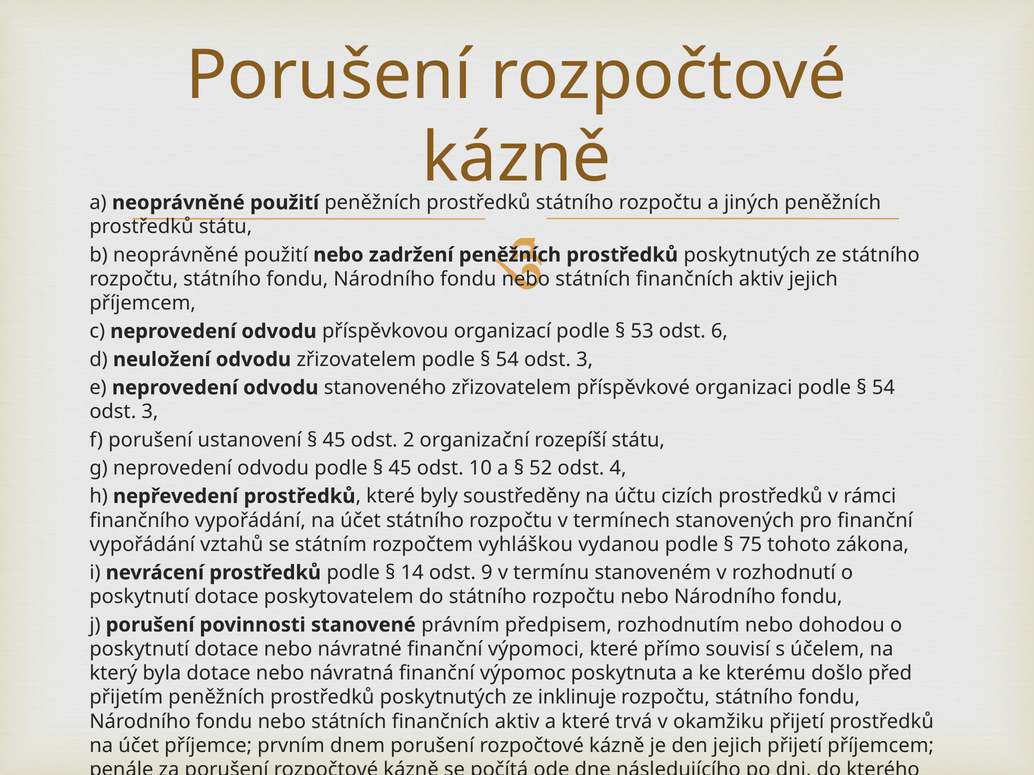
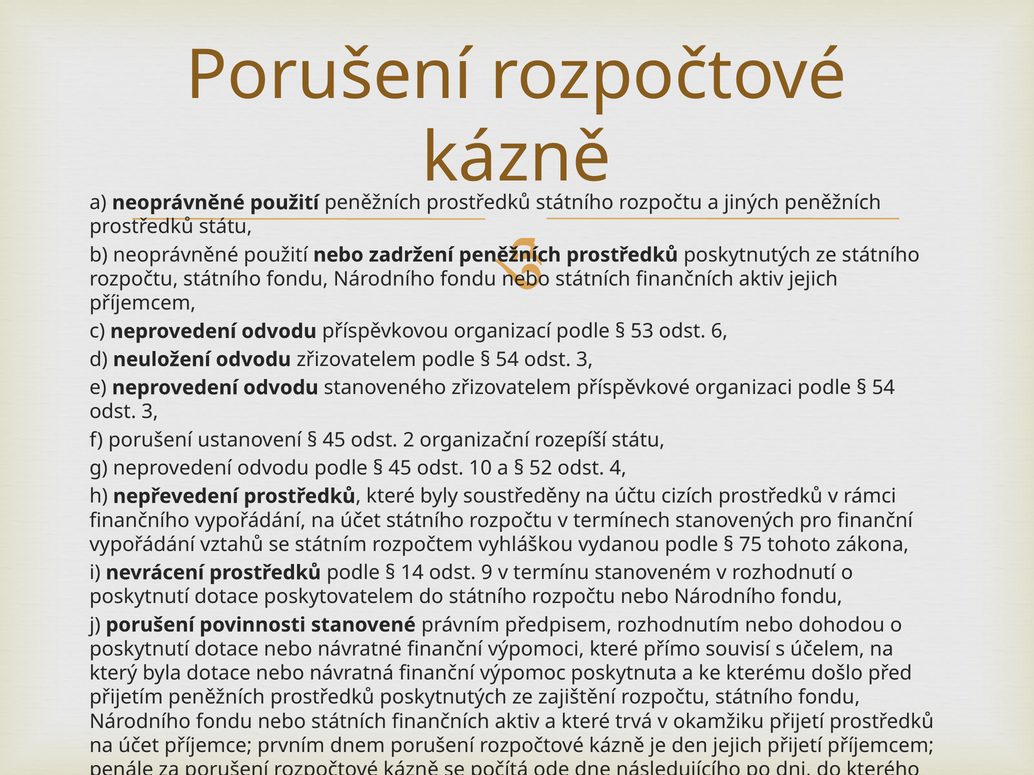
inklinuje: inklinuje -> zajištění (577, 698)
